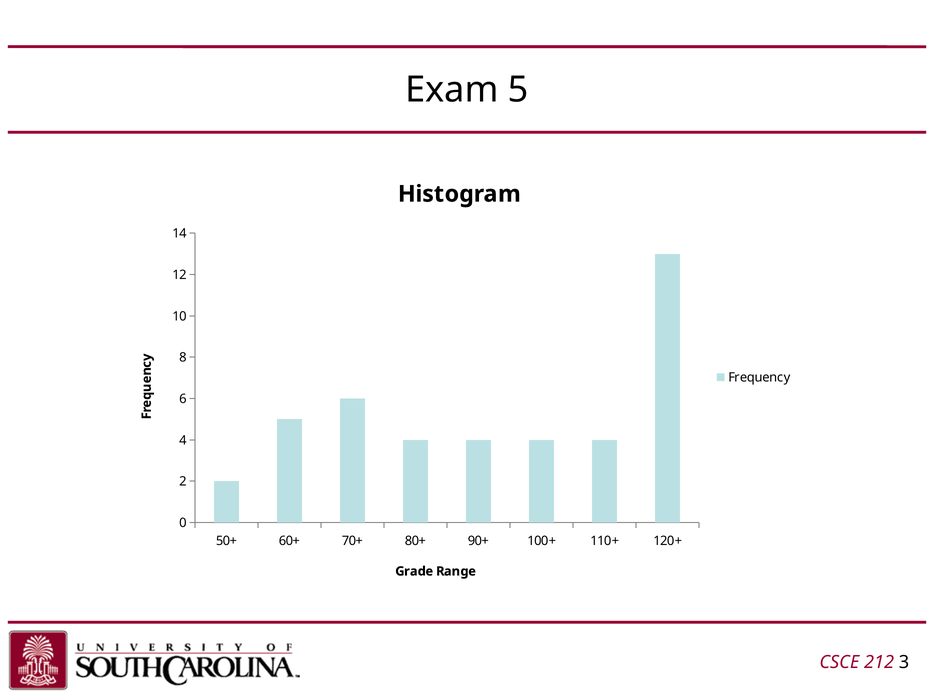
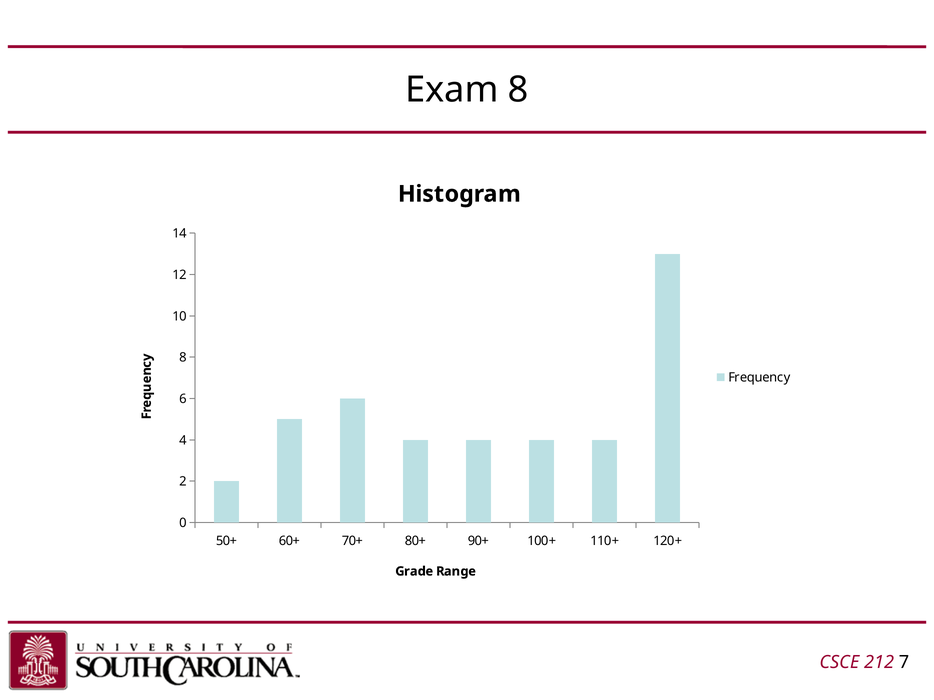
Exam 5: 5 -> 8 (518, 90)
3: 3 -> 7 (904, 663)
